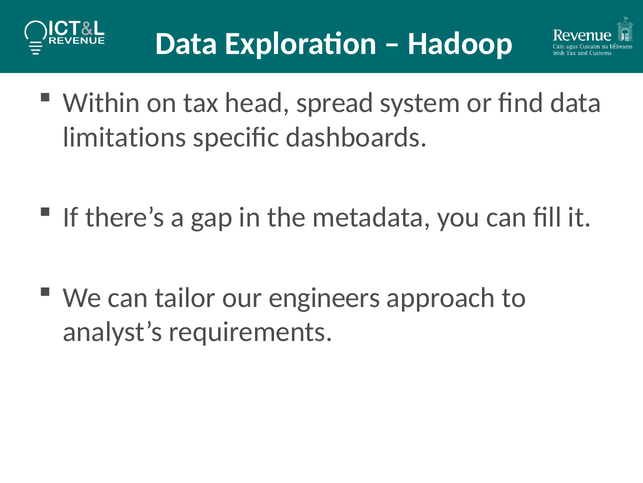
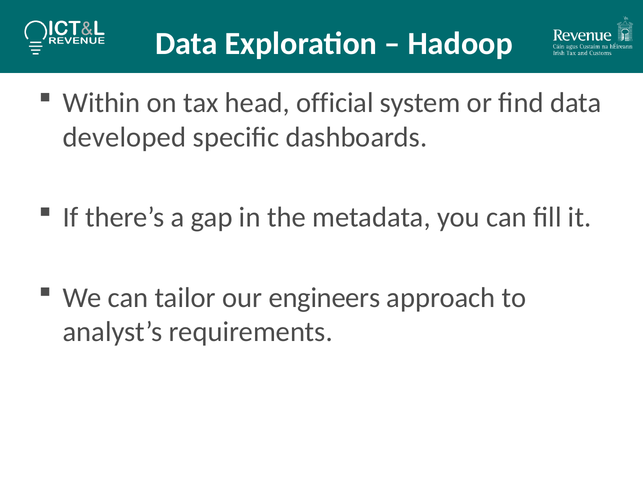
spread: spread -> official (335, 103)
limitations: limitations -> developed (124, 137)
